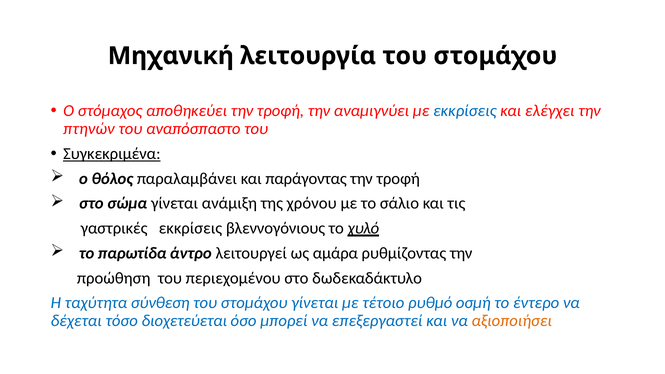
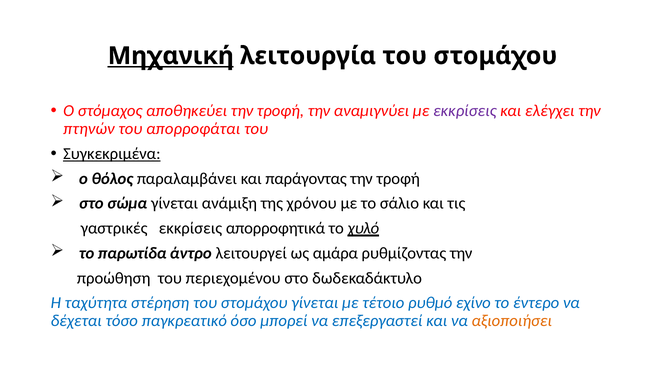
Μηχανική underline: none -> present (171, 56)
εκκρίσεις colour: blue -> purple (465, 111)
αναπόσπαστο: αναπόσπαστο -> απορροφάται (193, 129)
βλεννογόνιους: βλεννογόνιους -> απορροφητικά (276, 228)
σύνθεση: σύνθεση -> στέρηση (160, 303)
οσμή: οσμή -> εχίνο (473, 303)
διοχετεύεται: διοχετεύεται -> παγκρεατικό (184, 321)
